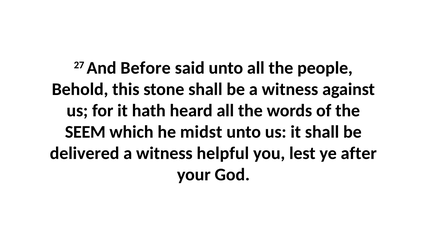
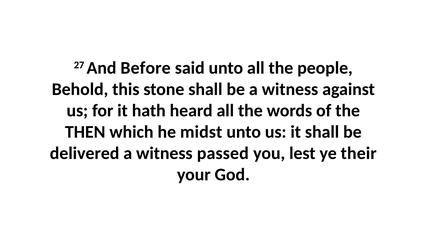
SEEM: SEEM -> THEN (85, 132)
helpful: helpful -> passed (223, 153)
after: after -> their (359, 153)
